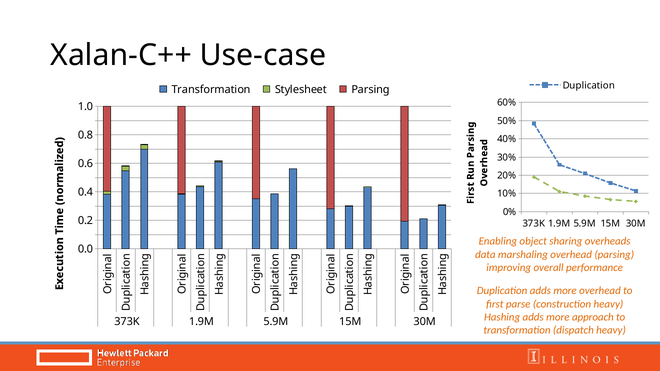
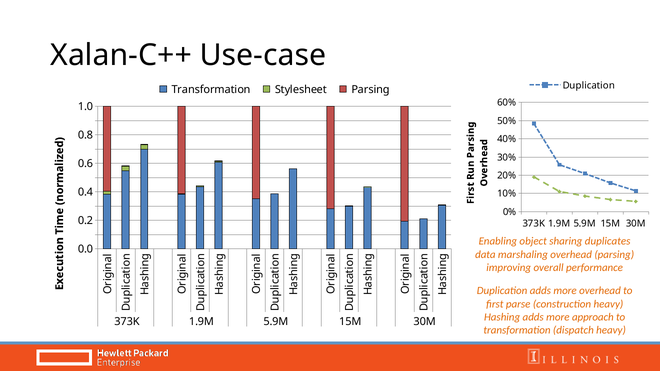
overheads: overheads -> duplicates (608, 241)
